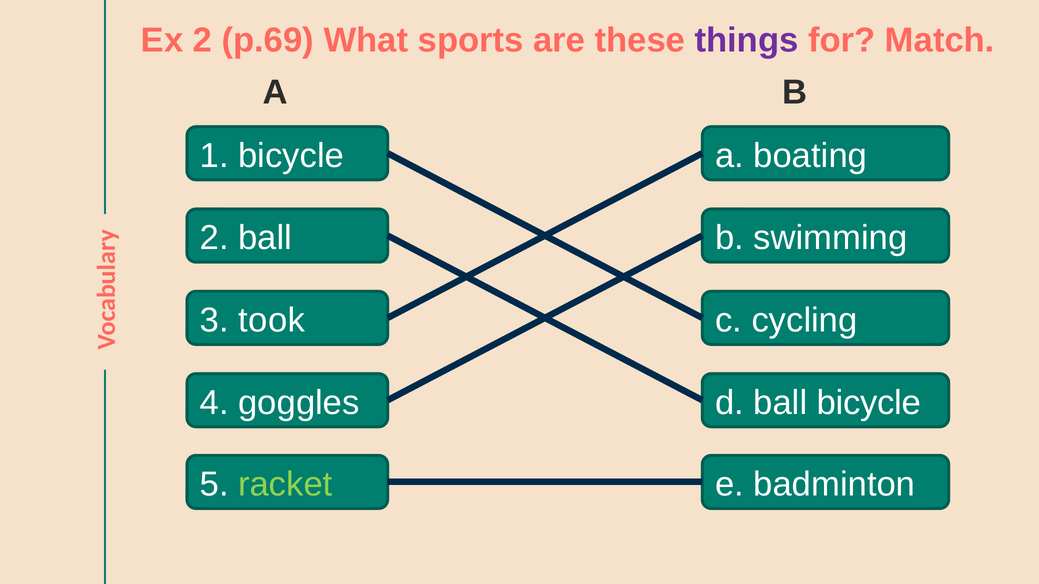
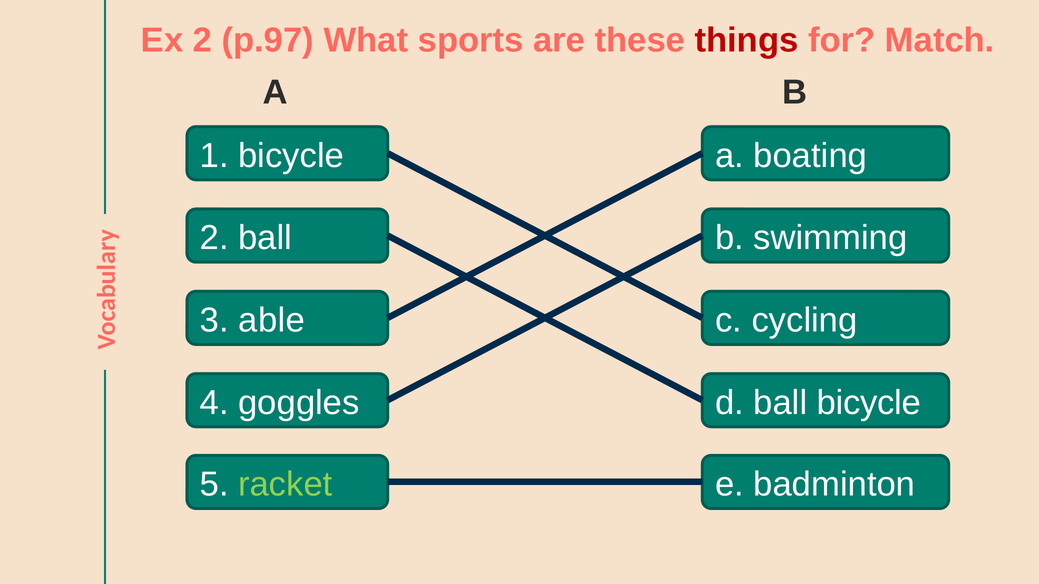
p.69: p.69 -> p.97 (268, 40)
things colour: purple -> red (747, 40)
took: took -> able (272, 321)
